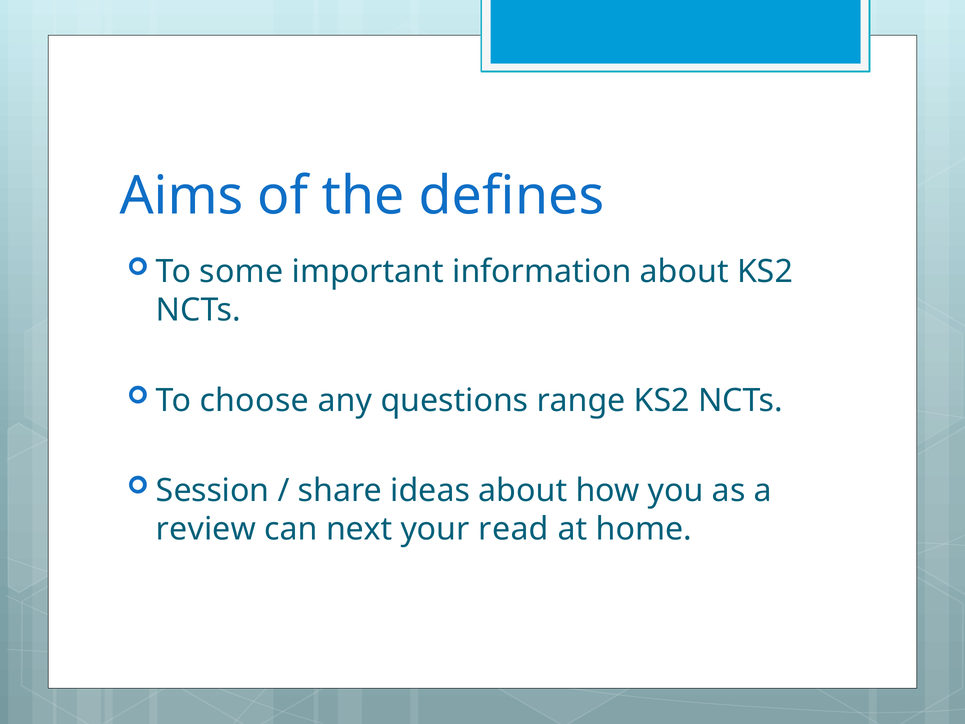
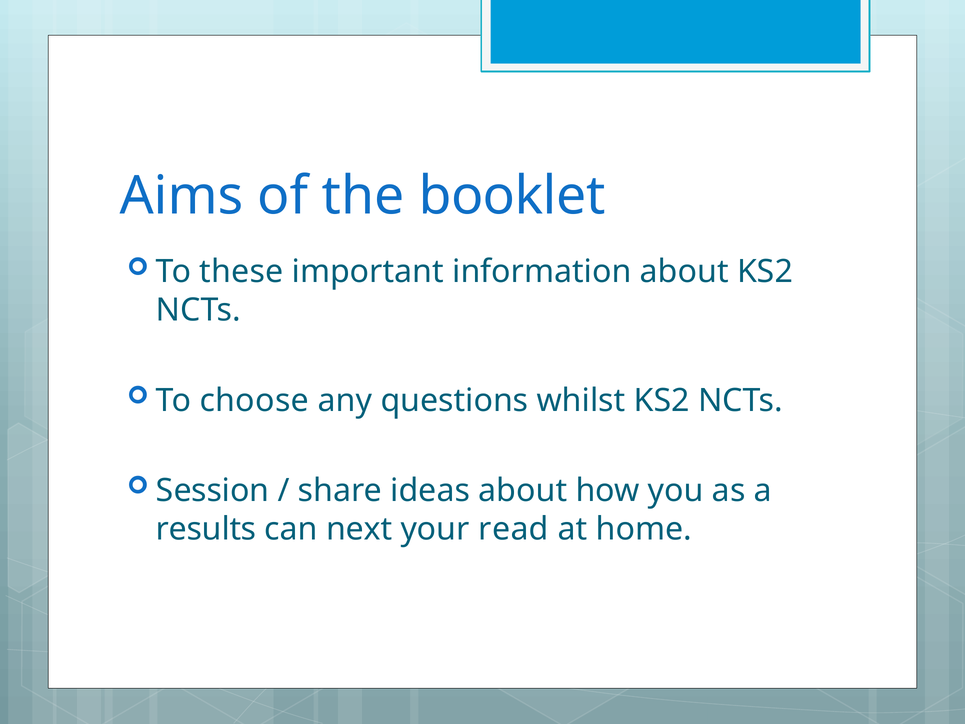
defines: defines -> booklet (512, 196)
some: some -> these (241, 272)
range: range -> whilst (581, 400)
review: review -> results (206, 529)
